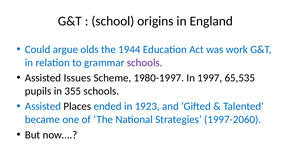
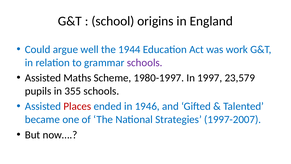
olds: olds -> well (90, 49)
Issues: Issues -> Maths (77, 78)
65,535: 65,535 -> 23,579 (240, 78)
Places colour: black -> red (77, 106)
1923: 1923 -> 1946 (147, 106)
1997-2060: 1997-2060 -> 1997-2007 (233, 119)
